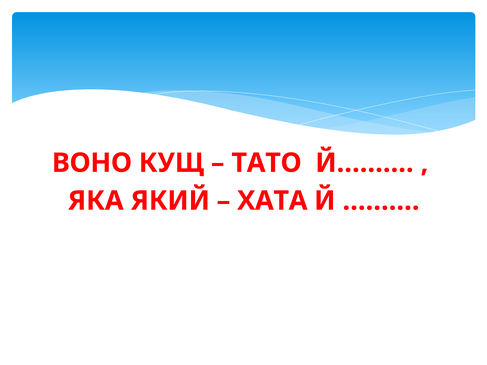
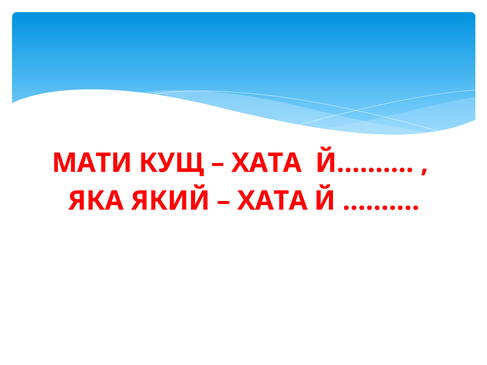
ВОНО: ВОНО -> МАТИ (92, 163)
ТАТО: ТАТО -> ХАТА (267, 163)
